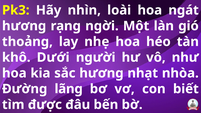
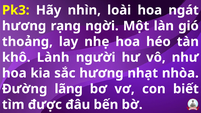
Dưới: Dưới -> Lành (53, 57)
